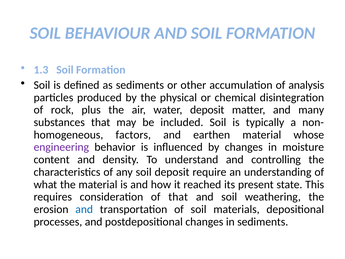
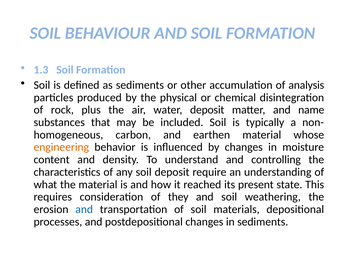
many: many -> name (311, 110)
factors: factors -> carbon (133, 135)
engineering colour: purple -> orange (61, 147)
of that: that -> they (178, 197)
